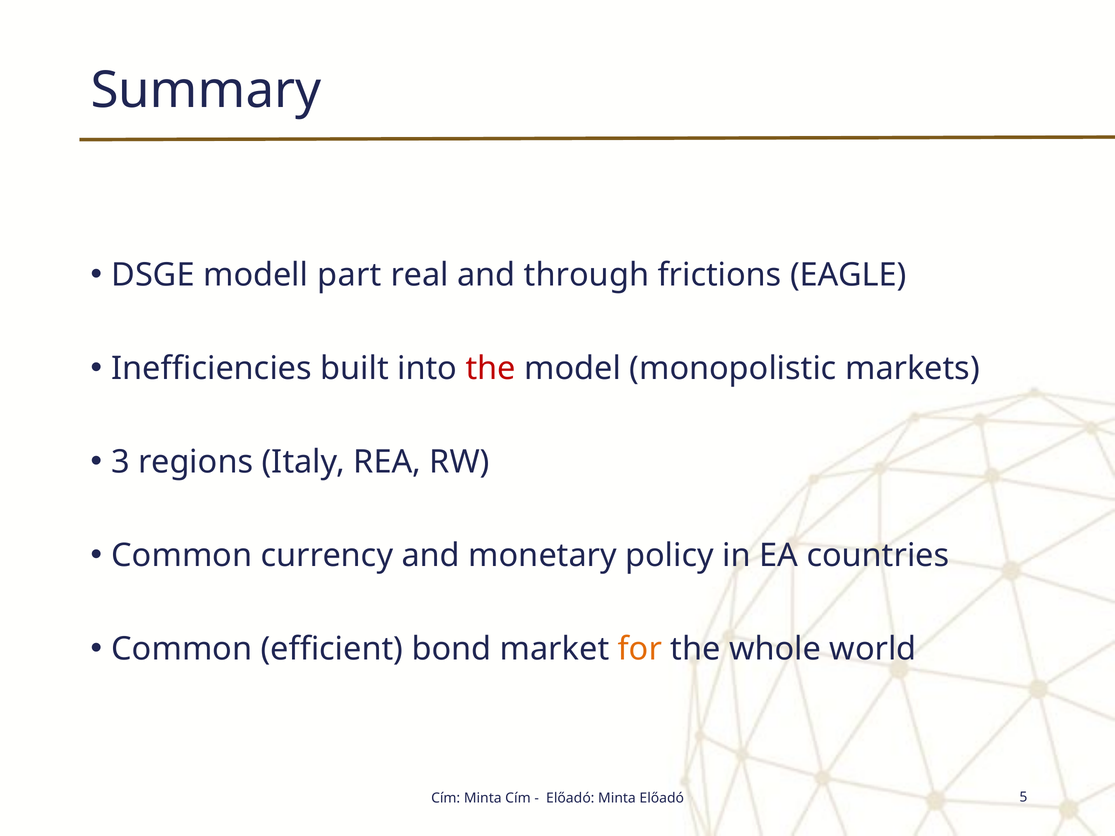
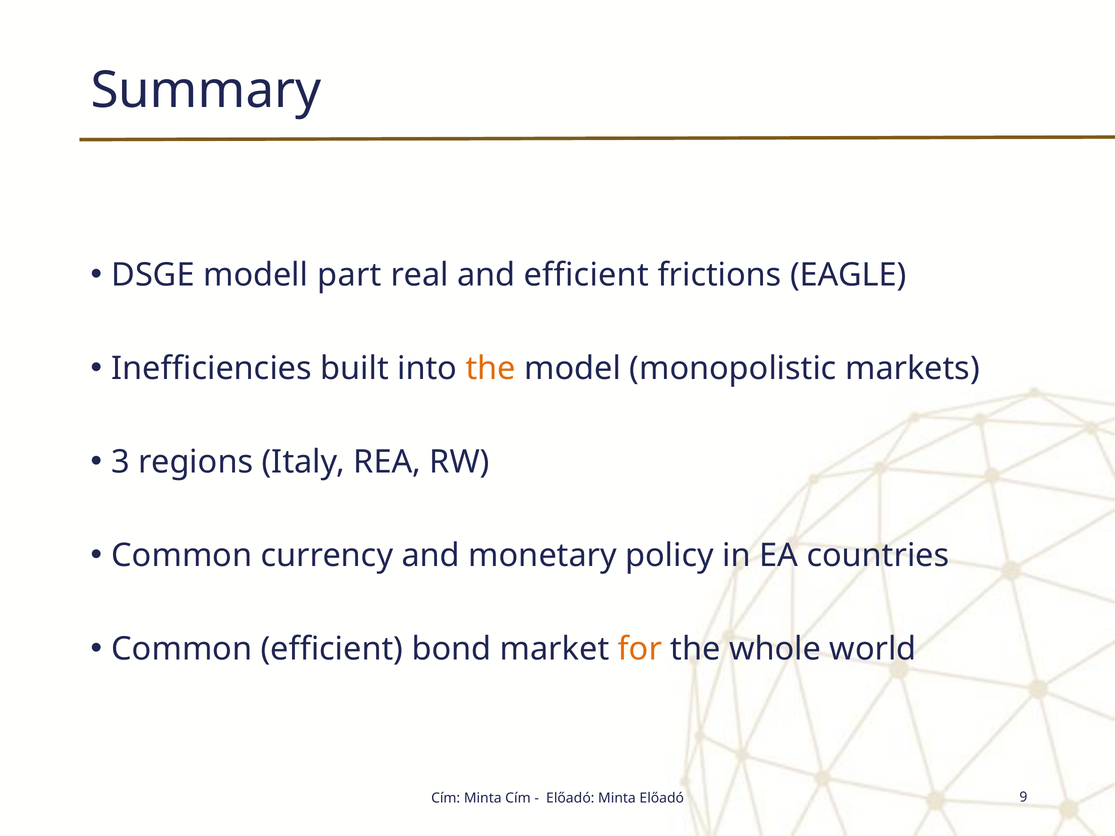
and through: through -> efficient (586, 275)
the colour: red -> orange (491, 369)
5: 5 -> 9 (1023, 797)
